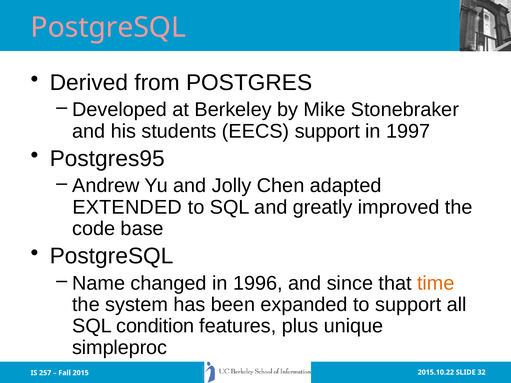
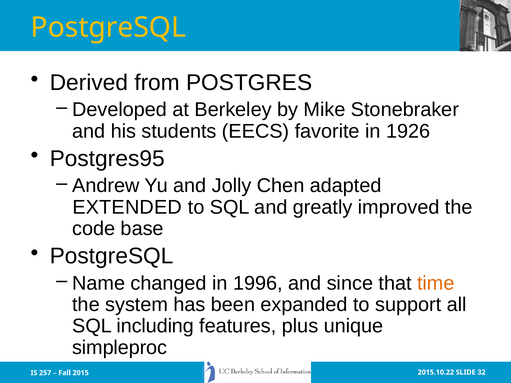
PostgreSQL colour: pink -> yellow (108, 28)
EECS support: support -> favorite (327, 131)
1997: 1997 -> 1926 (408, 131)
condition: condition -> including (155, 326)
